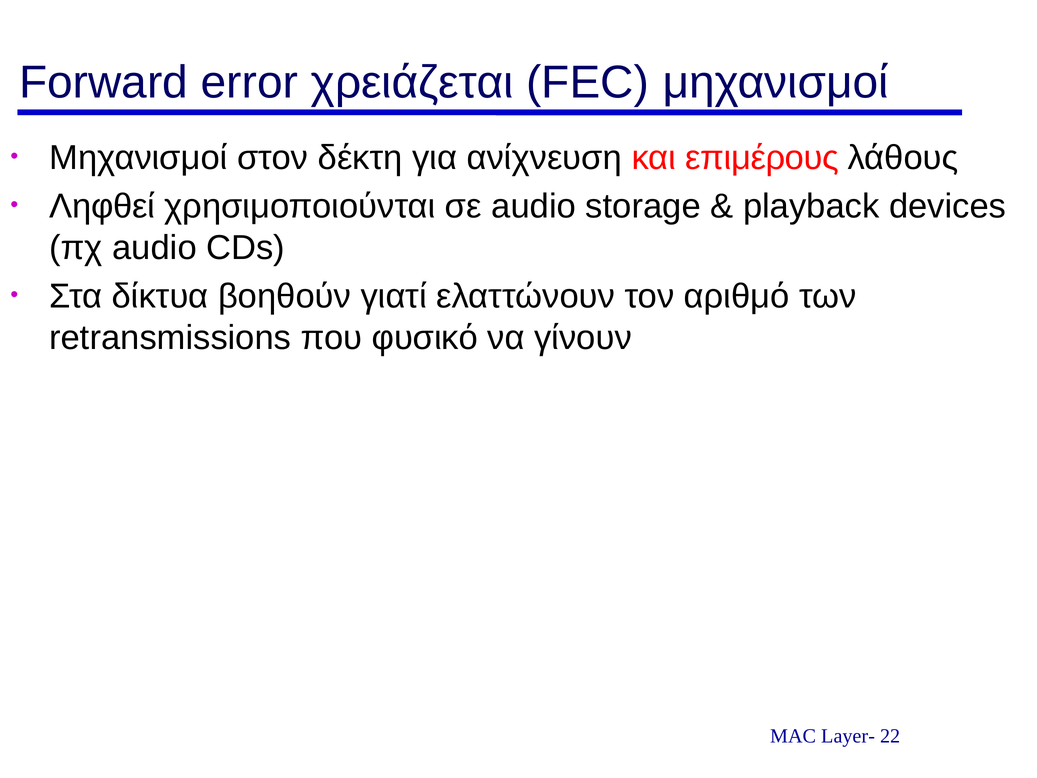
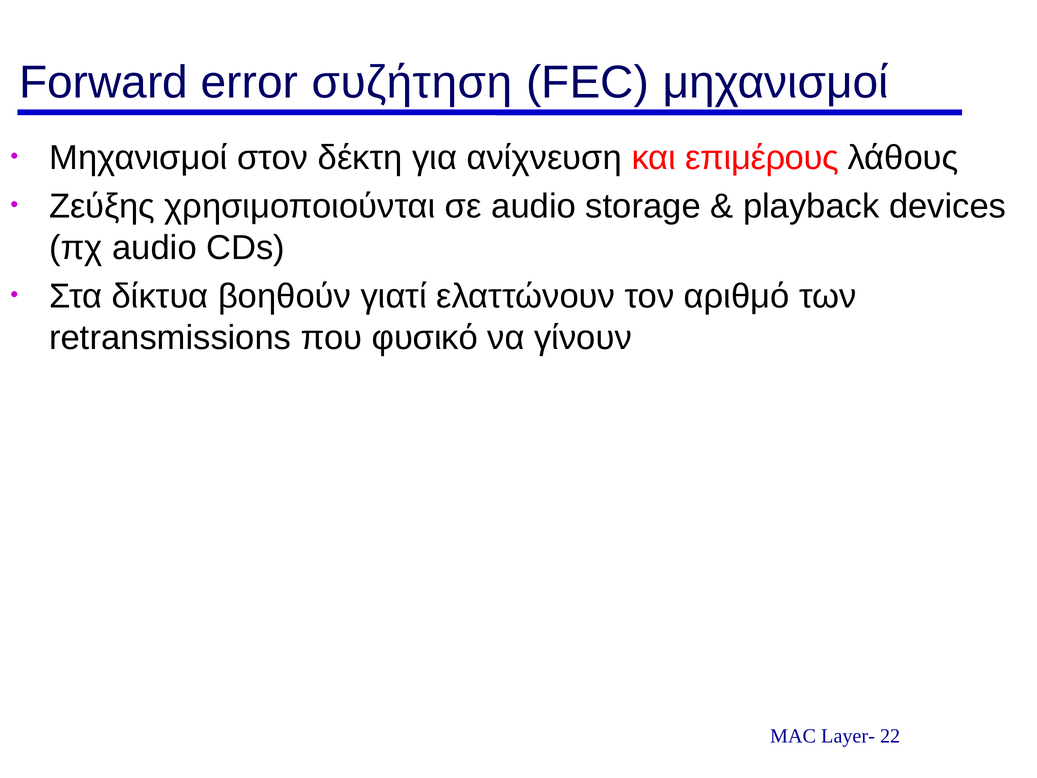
χρειάζεται: χρειάζεται -> συζήτηση (412, 83)
Ληφθεί: Ληφθεί -> Zεύξης (102, 206)
